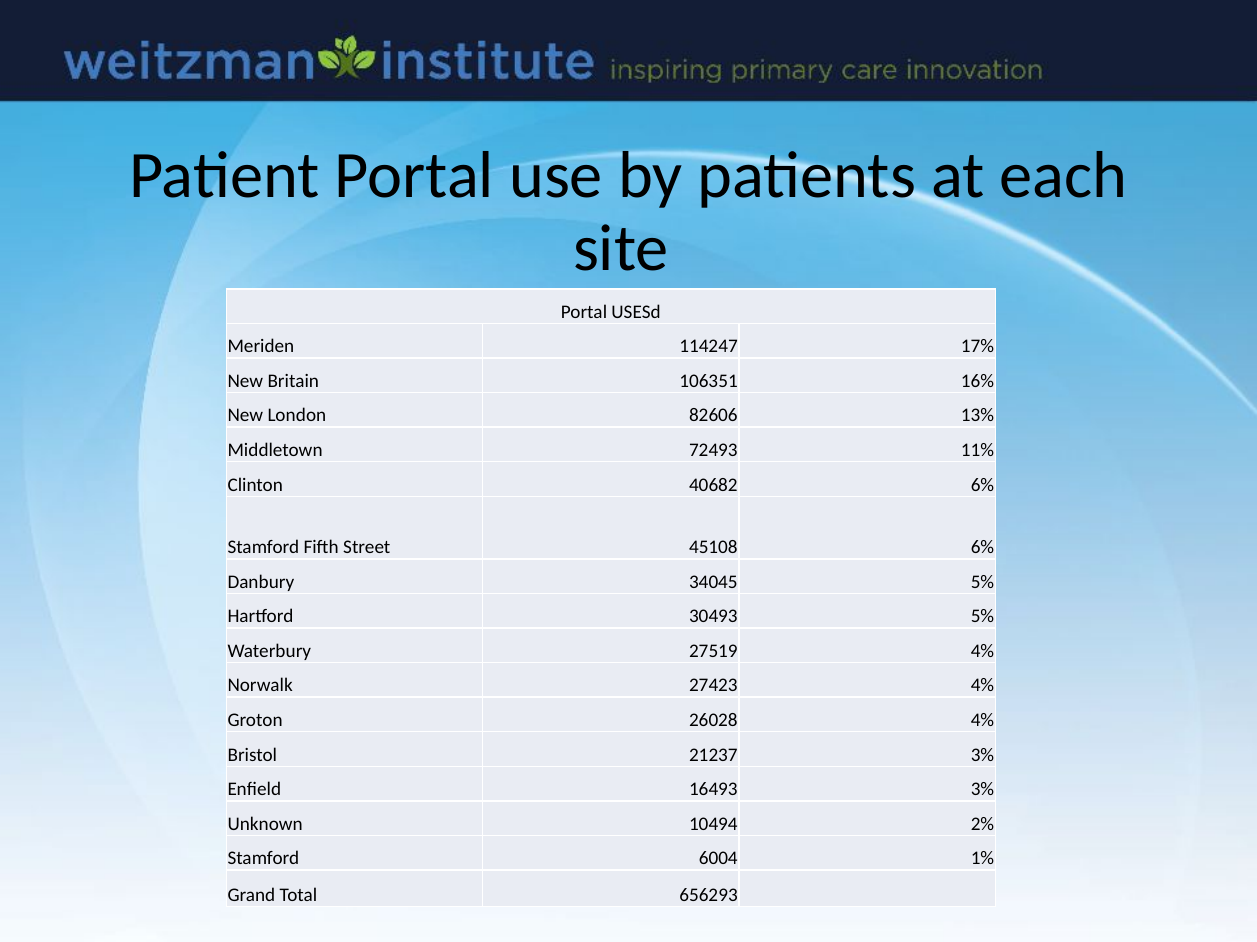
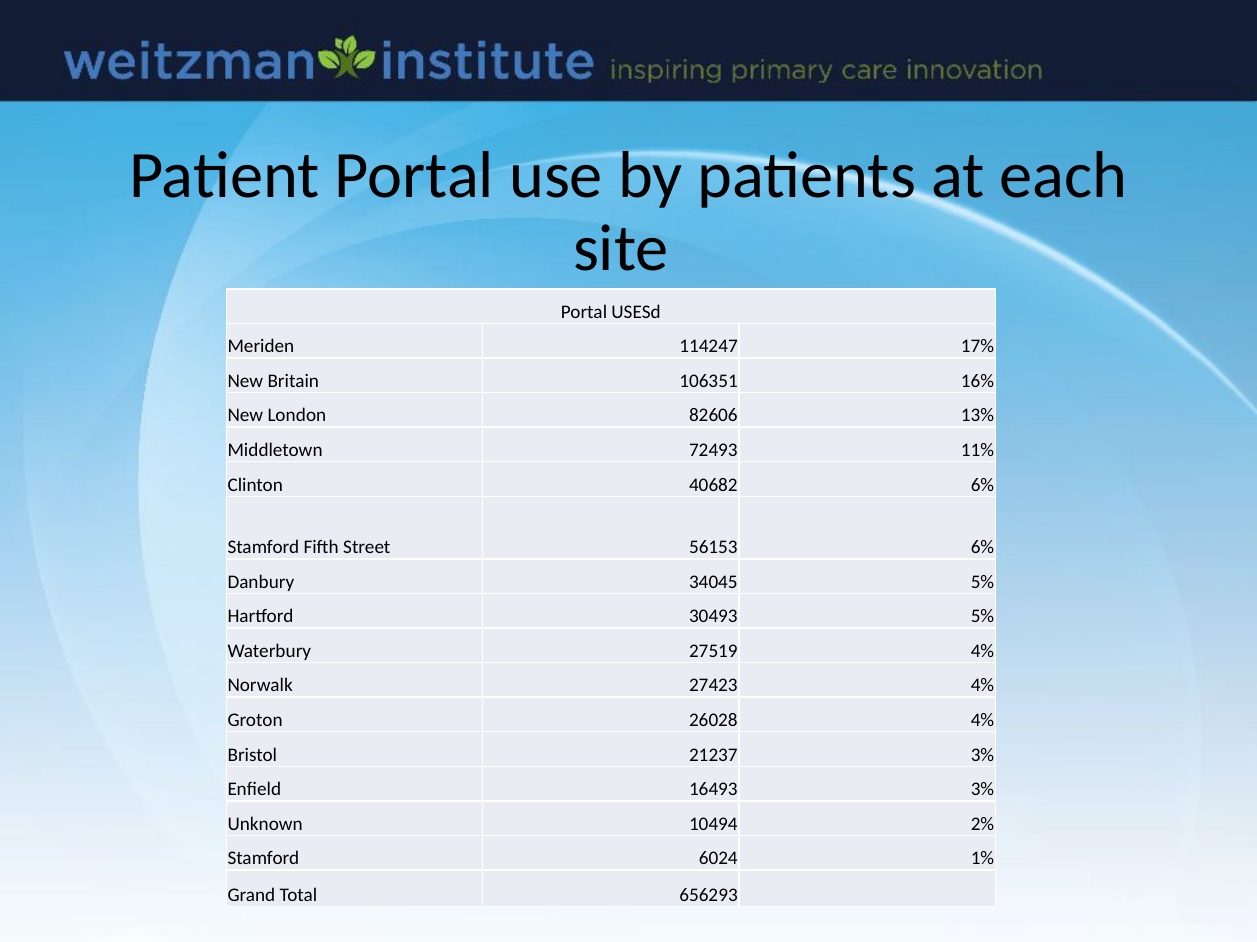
45108: 45108 -> 56153 (713, 548)
6004: 6004 -> 6024 (718, 859)
